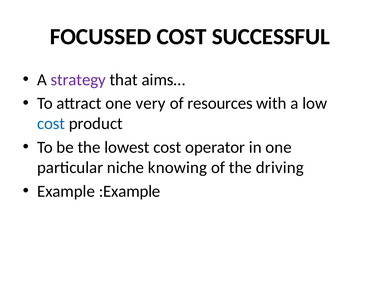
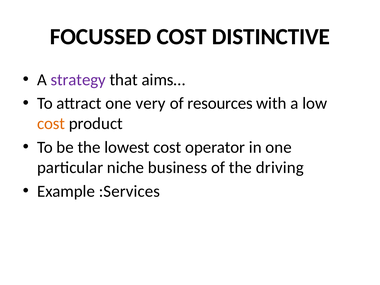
SUCCESSFUL: SUCCESSFUL -> DISTINCTIVE (271, 37)
cost colour: blue -> orange (51, 124)
knowing: knowing -> business (178, 168)
:Example: :Example -> :Services (129, 191)
